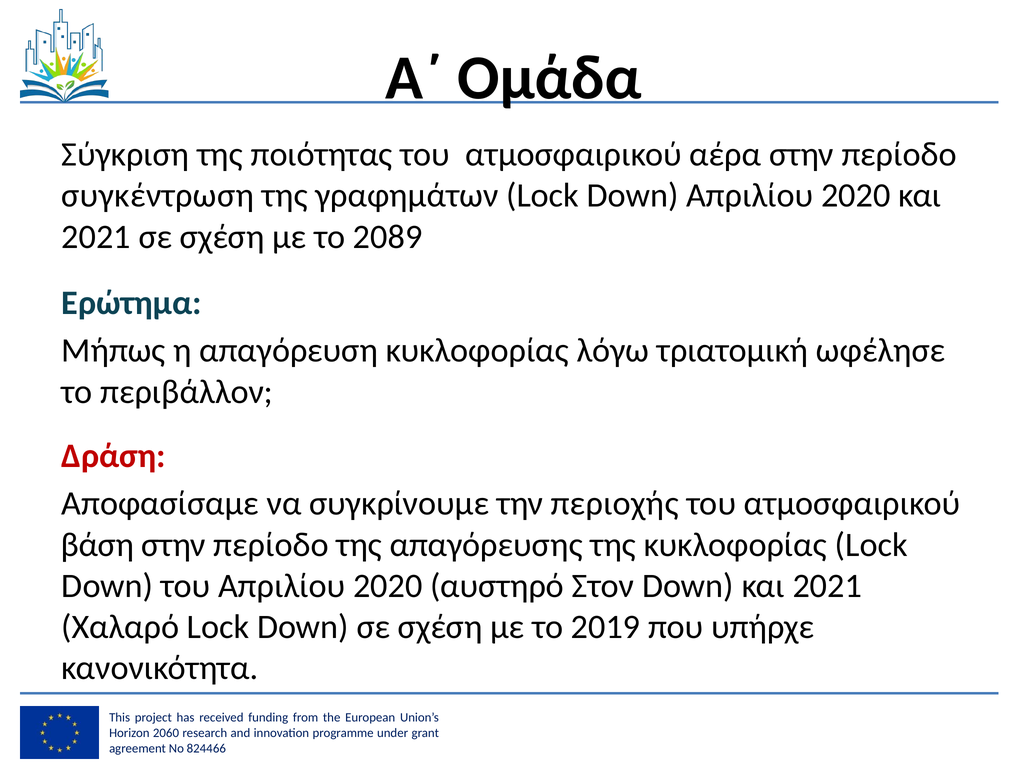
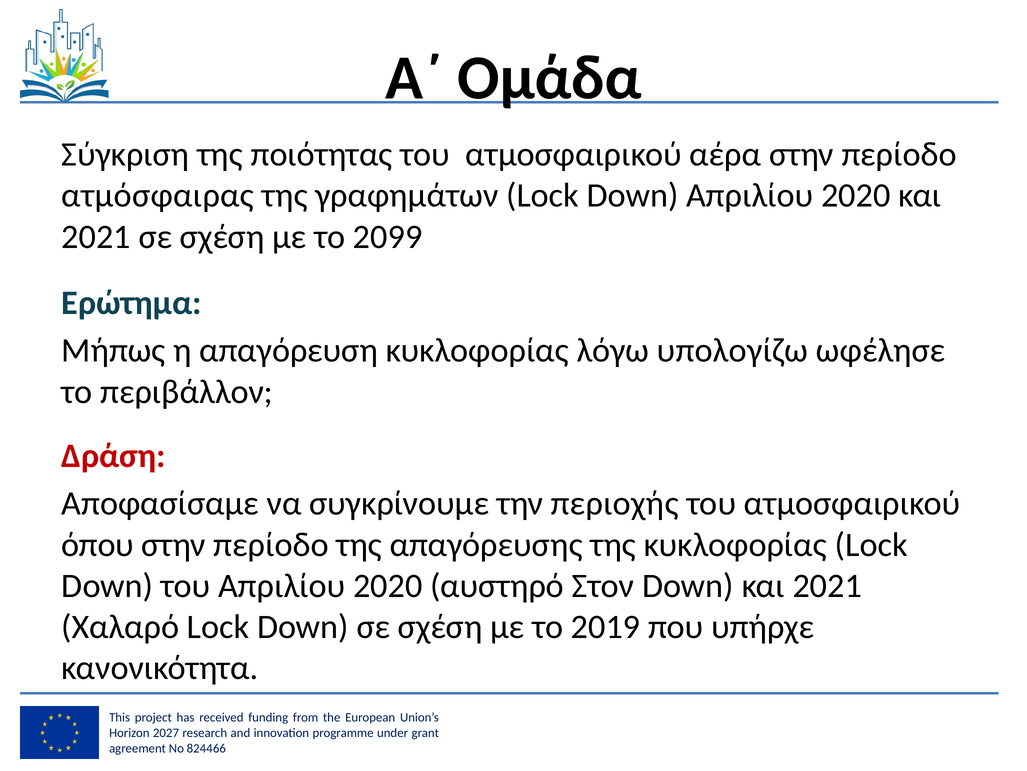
συγκέντρωση: συγκέντρωση -> ατμόσφαιρας (158, 195)
2089: 2089 -> 2099 (388, 236)
τριατομική: τριατομική -> υπολογίζω (732, 350)
βάση: βάση -> όπου (98, 544)
2060: 2060 -> 2027 (166, 732)
